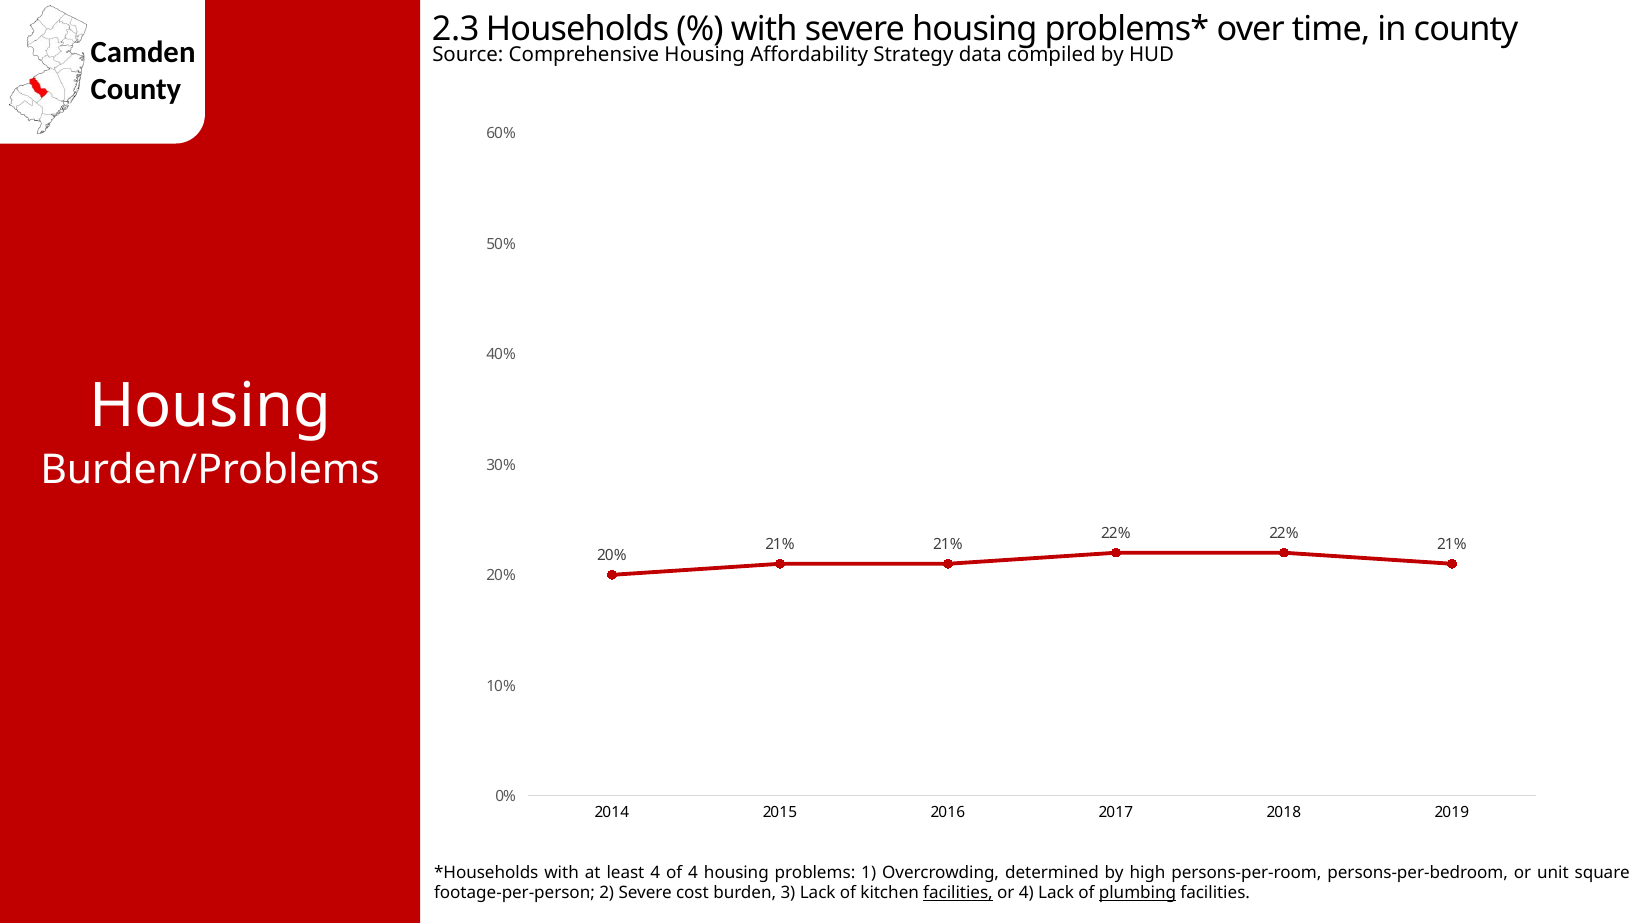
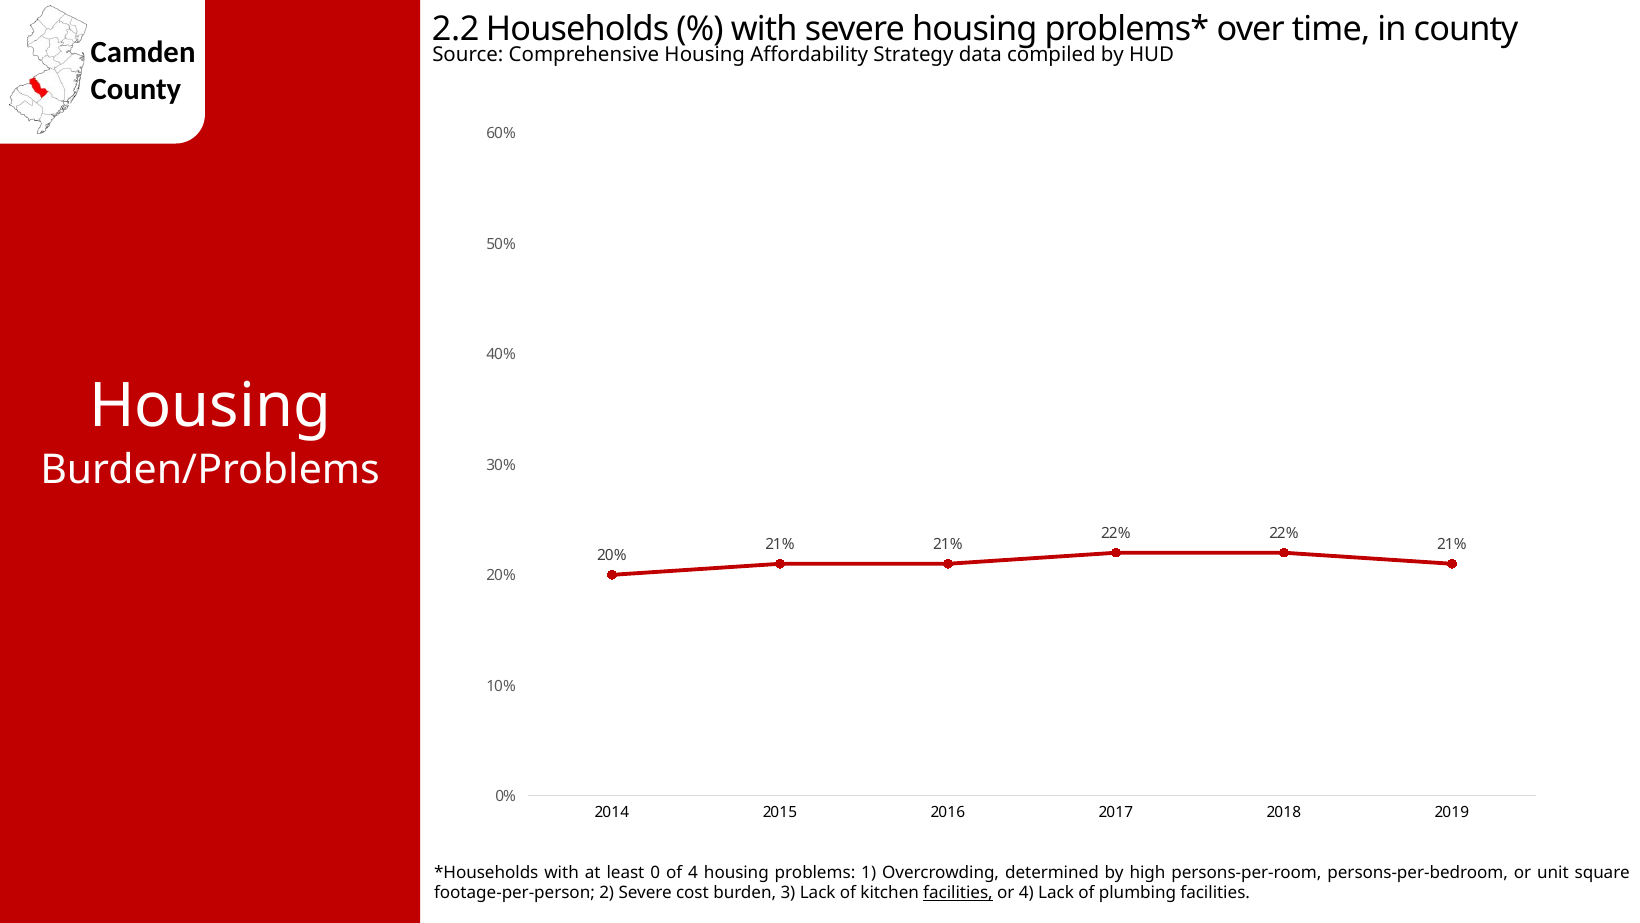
2.3: 2.3 -> 2.2 (456, 29)
least 4: 4 -> 0 (655, 872)
plumbing underline: present -> none (1138, 893)
